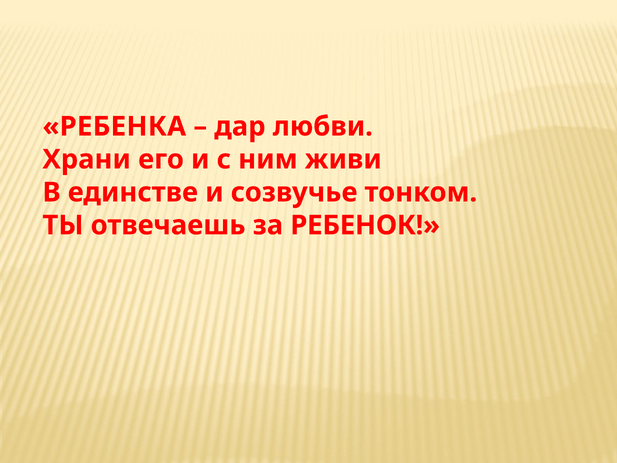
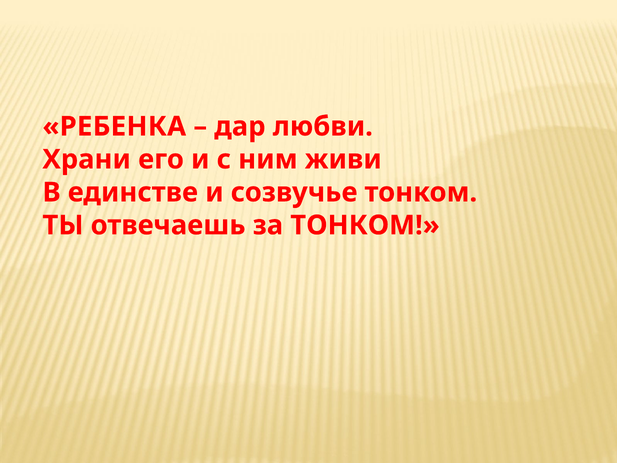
за РЕБЕНОК: РЕБЕНОК -> ТОНКОМ (365, 225)
